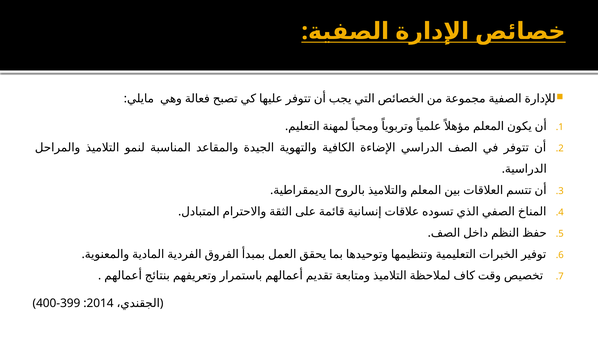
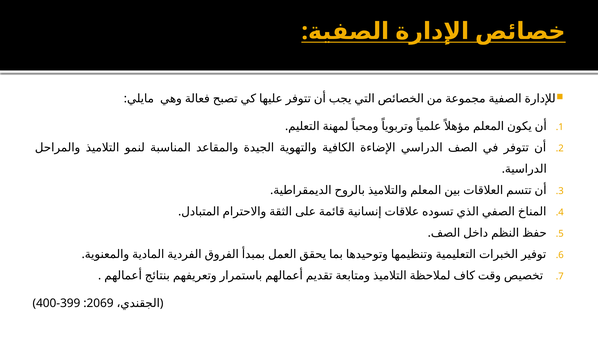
2014: 2014 -> 2069 (100, 303)
